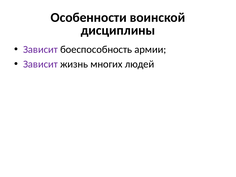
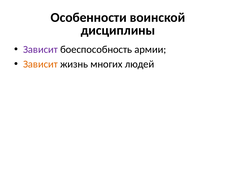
Зависит colour: purple -> orange (40, 64)
